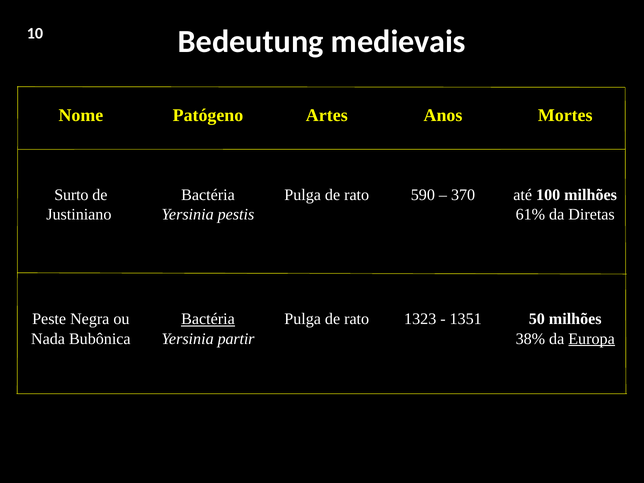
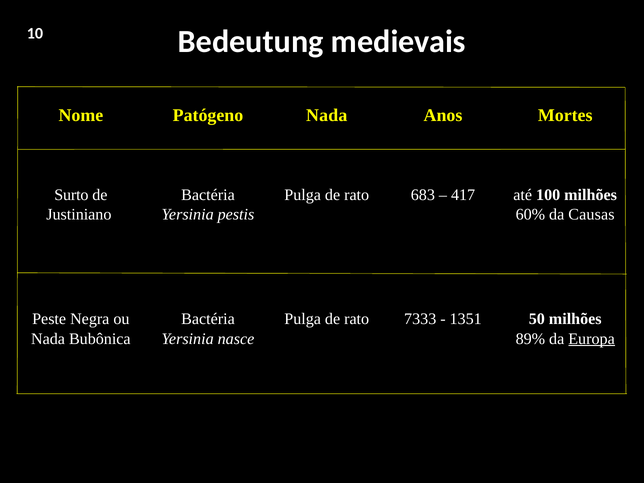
Patógeno Artes: Artes -> Nada (327, 115)
590: 590 -> 683 (423, 195)
370: 370 -> 417 (463, 195)
61%: 61% -> 60% (530, 214)
Diretas: Diretas -> Causas (591, 214)
Bactéria underline: present -> none (208, 319)
1323: 1323 -> 7333 (420, 319)
partir: partir -> nasce (236, 339)
38%: 38% -> 89% (530, 339)
